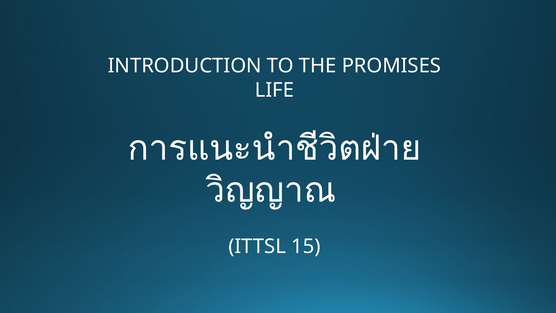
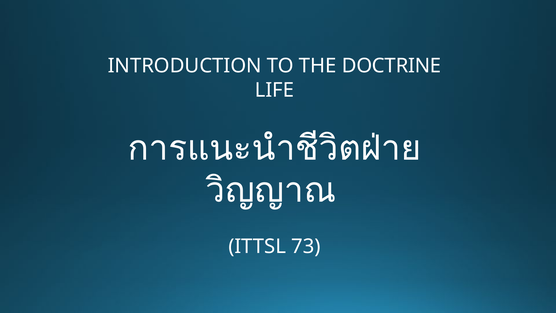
PROMISES: PROMISES -> DOCTRINE (391, 66)
15: 15 -> 73 (306, 246)
